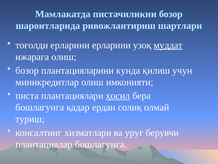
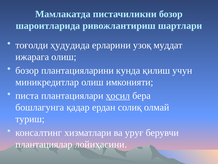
тоғолди ерларини: ерларини -> ҳудудида (70, 45)
муддат underline: present -> none (168, 45)
плантациялар бошлагунга: бошлагунга -> лойиҳасини (101, 144)
